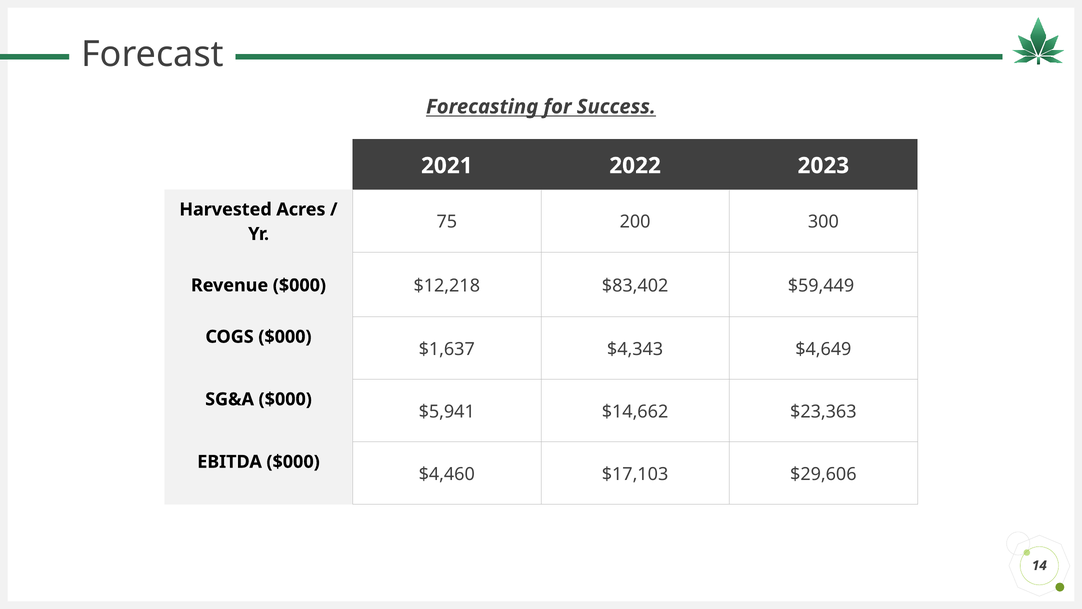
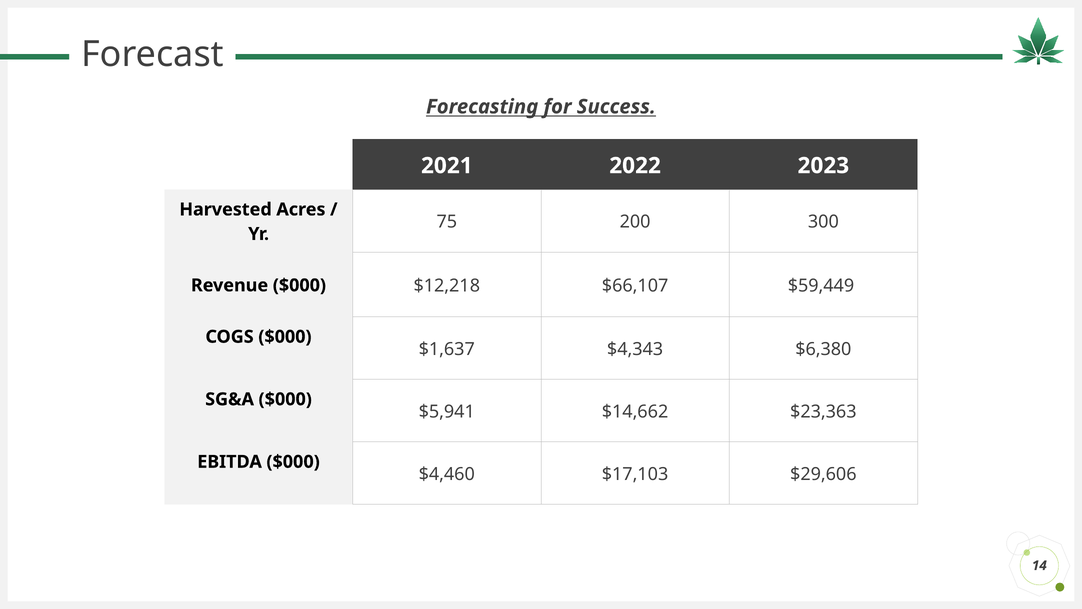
$83,402: $83,402 -> $66,107 (635, 286)
$4,649: $4,649 -> $6,380 (823, 349)
